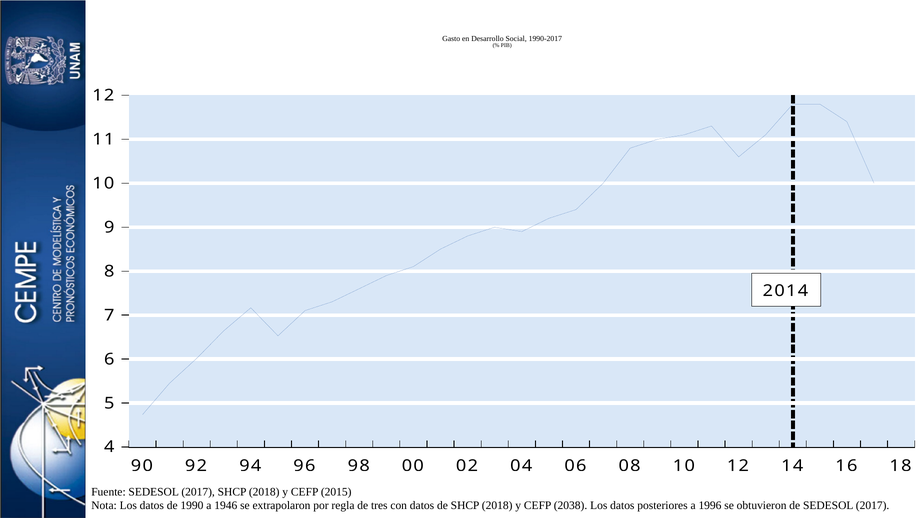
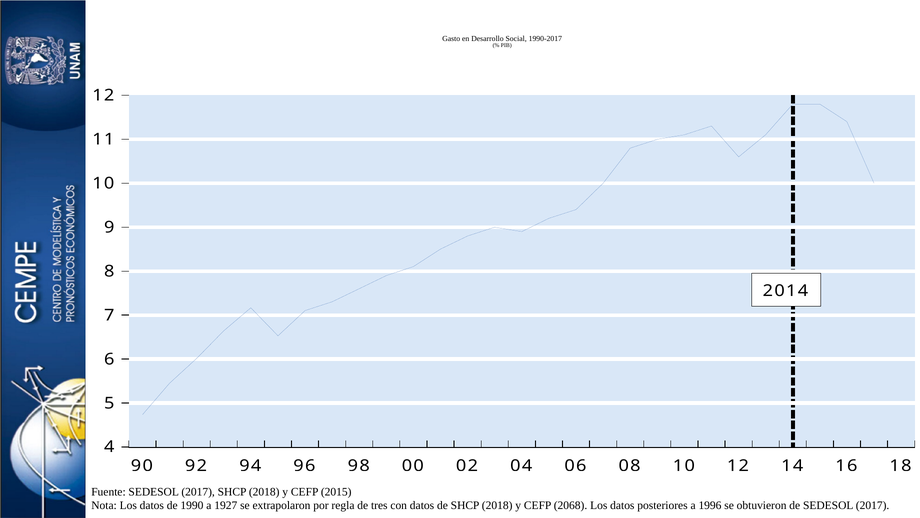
1946: 1946 -> 1927 (226, 505)
2038: 2038 -> 2068 (571, 505)
